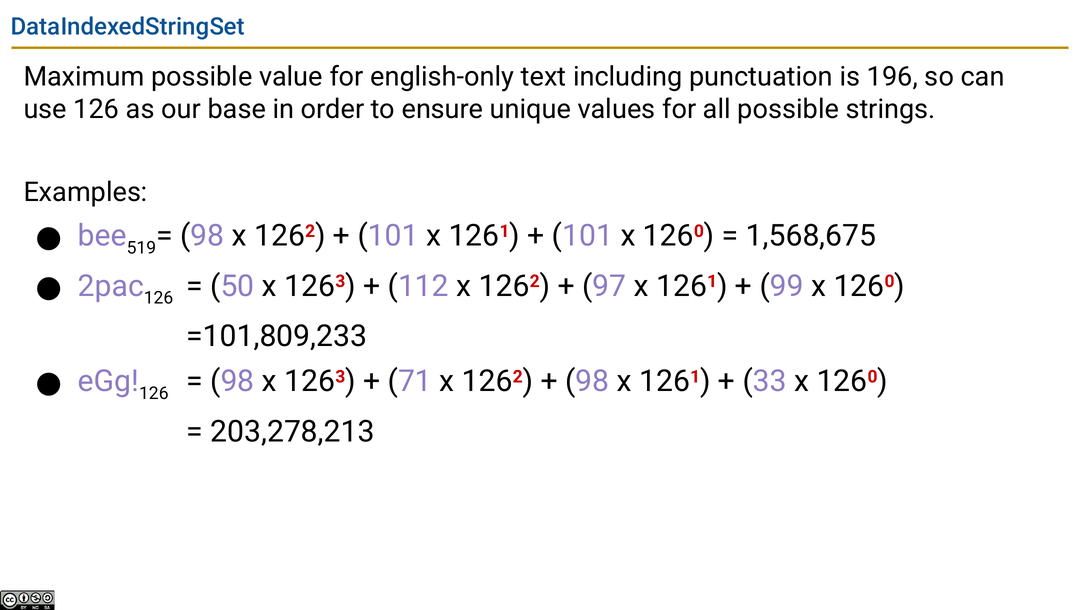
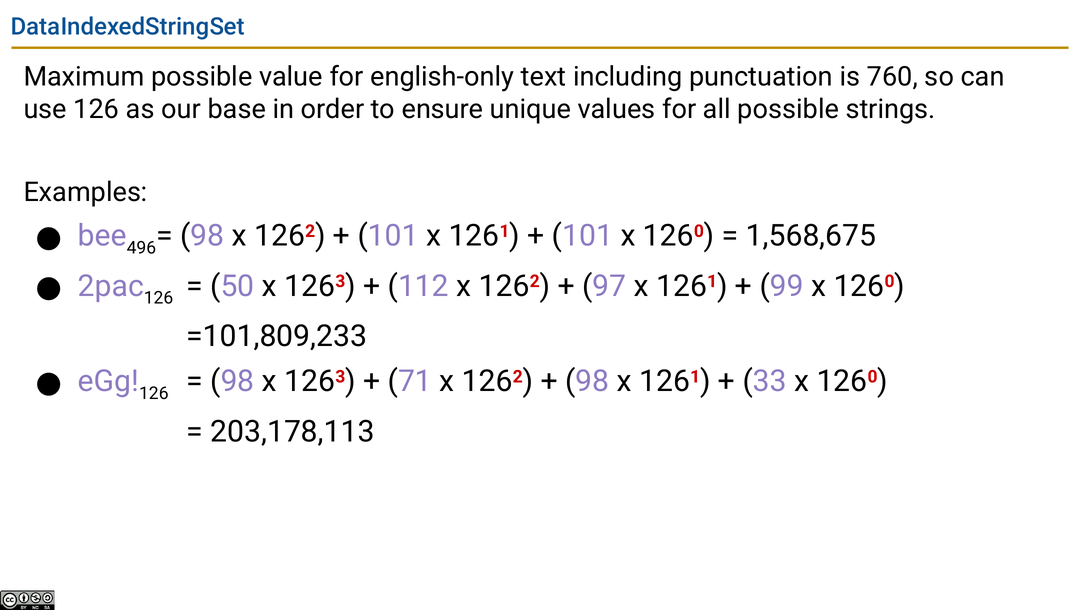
196: 196 -> 760 (892, 77)
519: 519 -> 496 (141, 248)
203,278,213: 203,278,213 -> 203,178,113 (292, 432)
